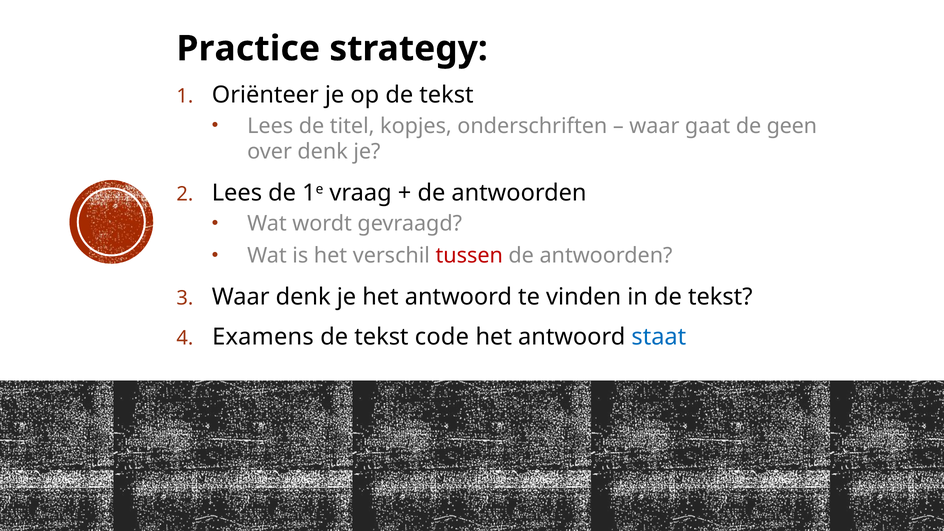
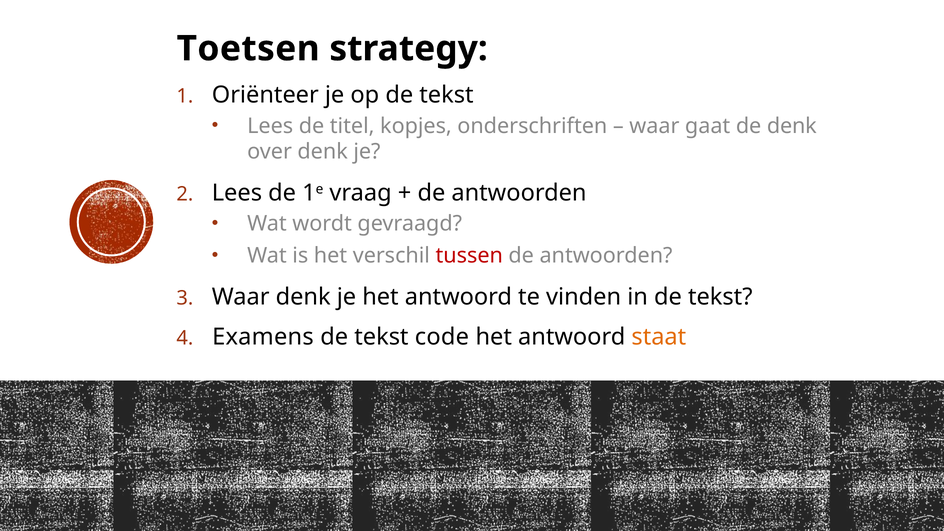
Practice: Practice -> Toetsen (248, 49)
de geen: geen -> denk (792, 126)
staat colour: blue -> orange (659, 337)
